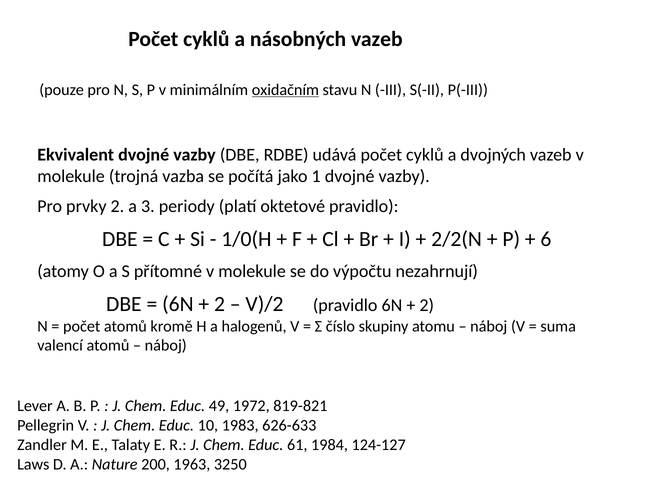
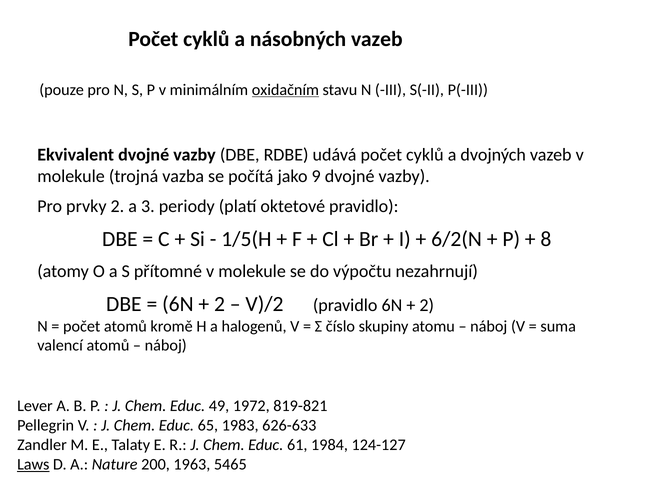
1: 1 -> 9 (316, 176)
1/0(H: 1/0(H -> 1/5(H (246, 239)
2/2(N: 2/2(N -> 6/2(N (457, 239)
6: 6 -> 8 (546, 239)
10: 10 -> 65 (208, 425)
Laws underline: none -> present (33, 464)
3250: 3250 -> 5465 (230, 464)
